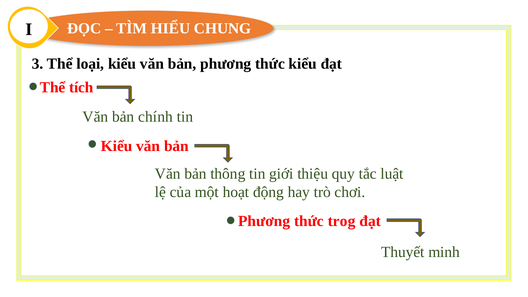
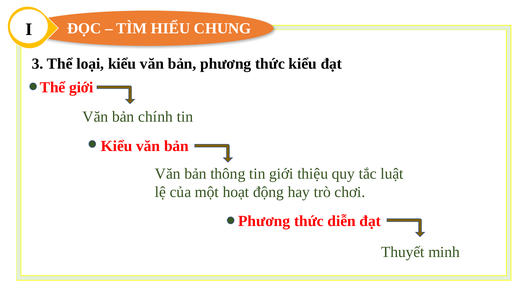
Thể tích: tích -> giới (81, 87)
trog: trog -> diễn (342, 221)
